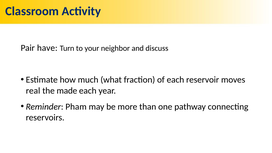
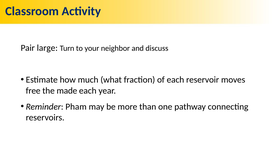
have: have -> large (47, 48)
real: real -> free (33, 91)
